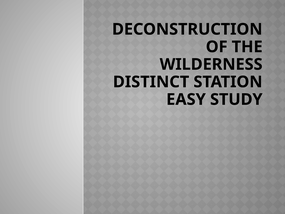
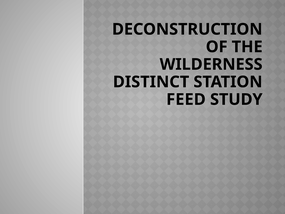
EASY: EASY -> FEED (186, 99)
